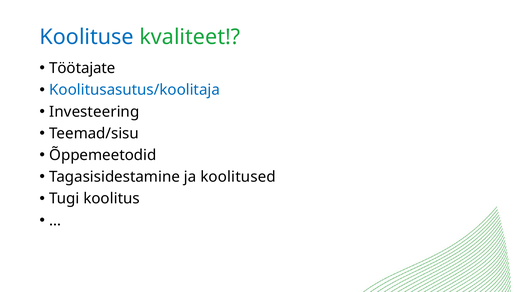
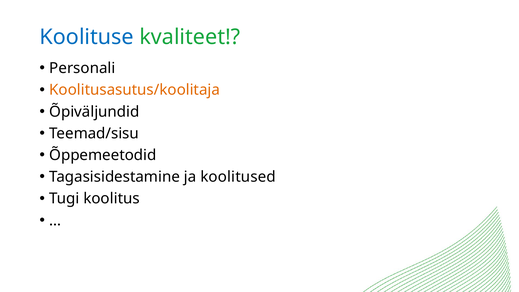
Töötajate: Töötajate -> Personali (82, 68)
Koolitusasutus/koolitaja colour: blue -> orange (135, 90)
Investeering: Investeering -> Õpiväljundid (94, 112)
